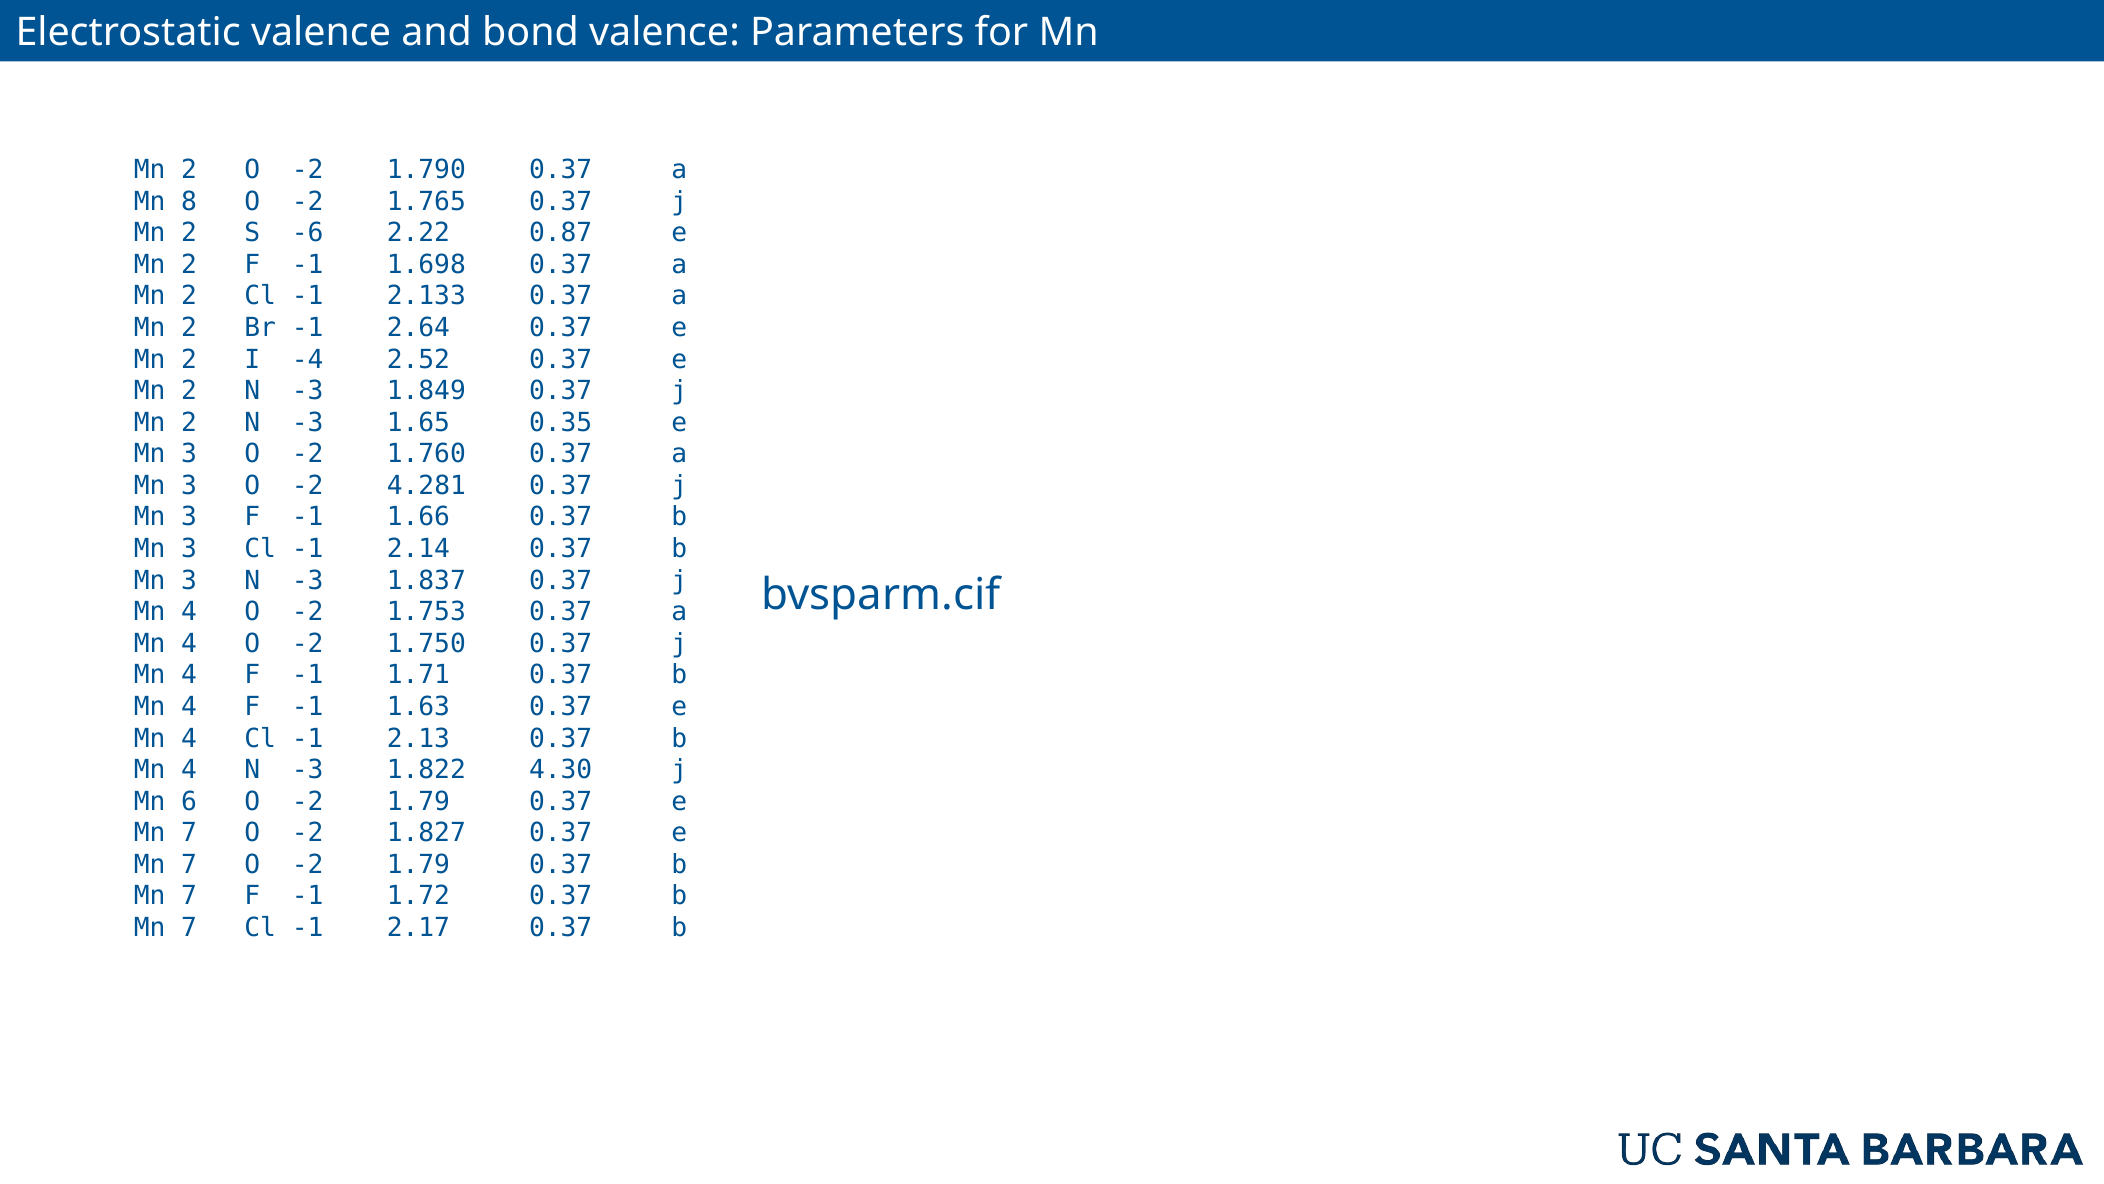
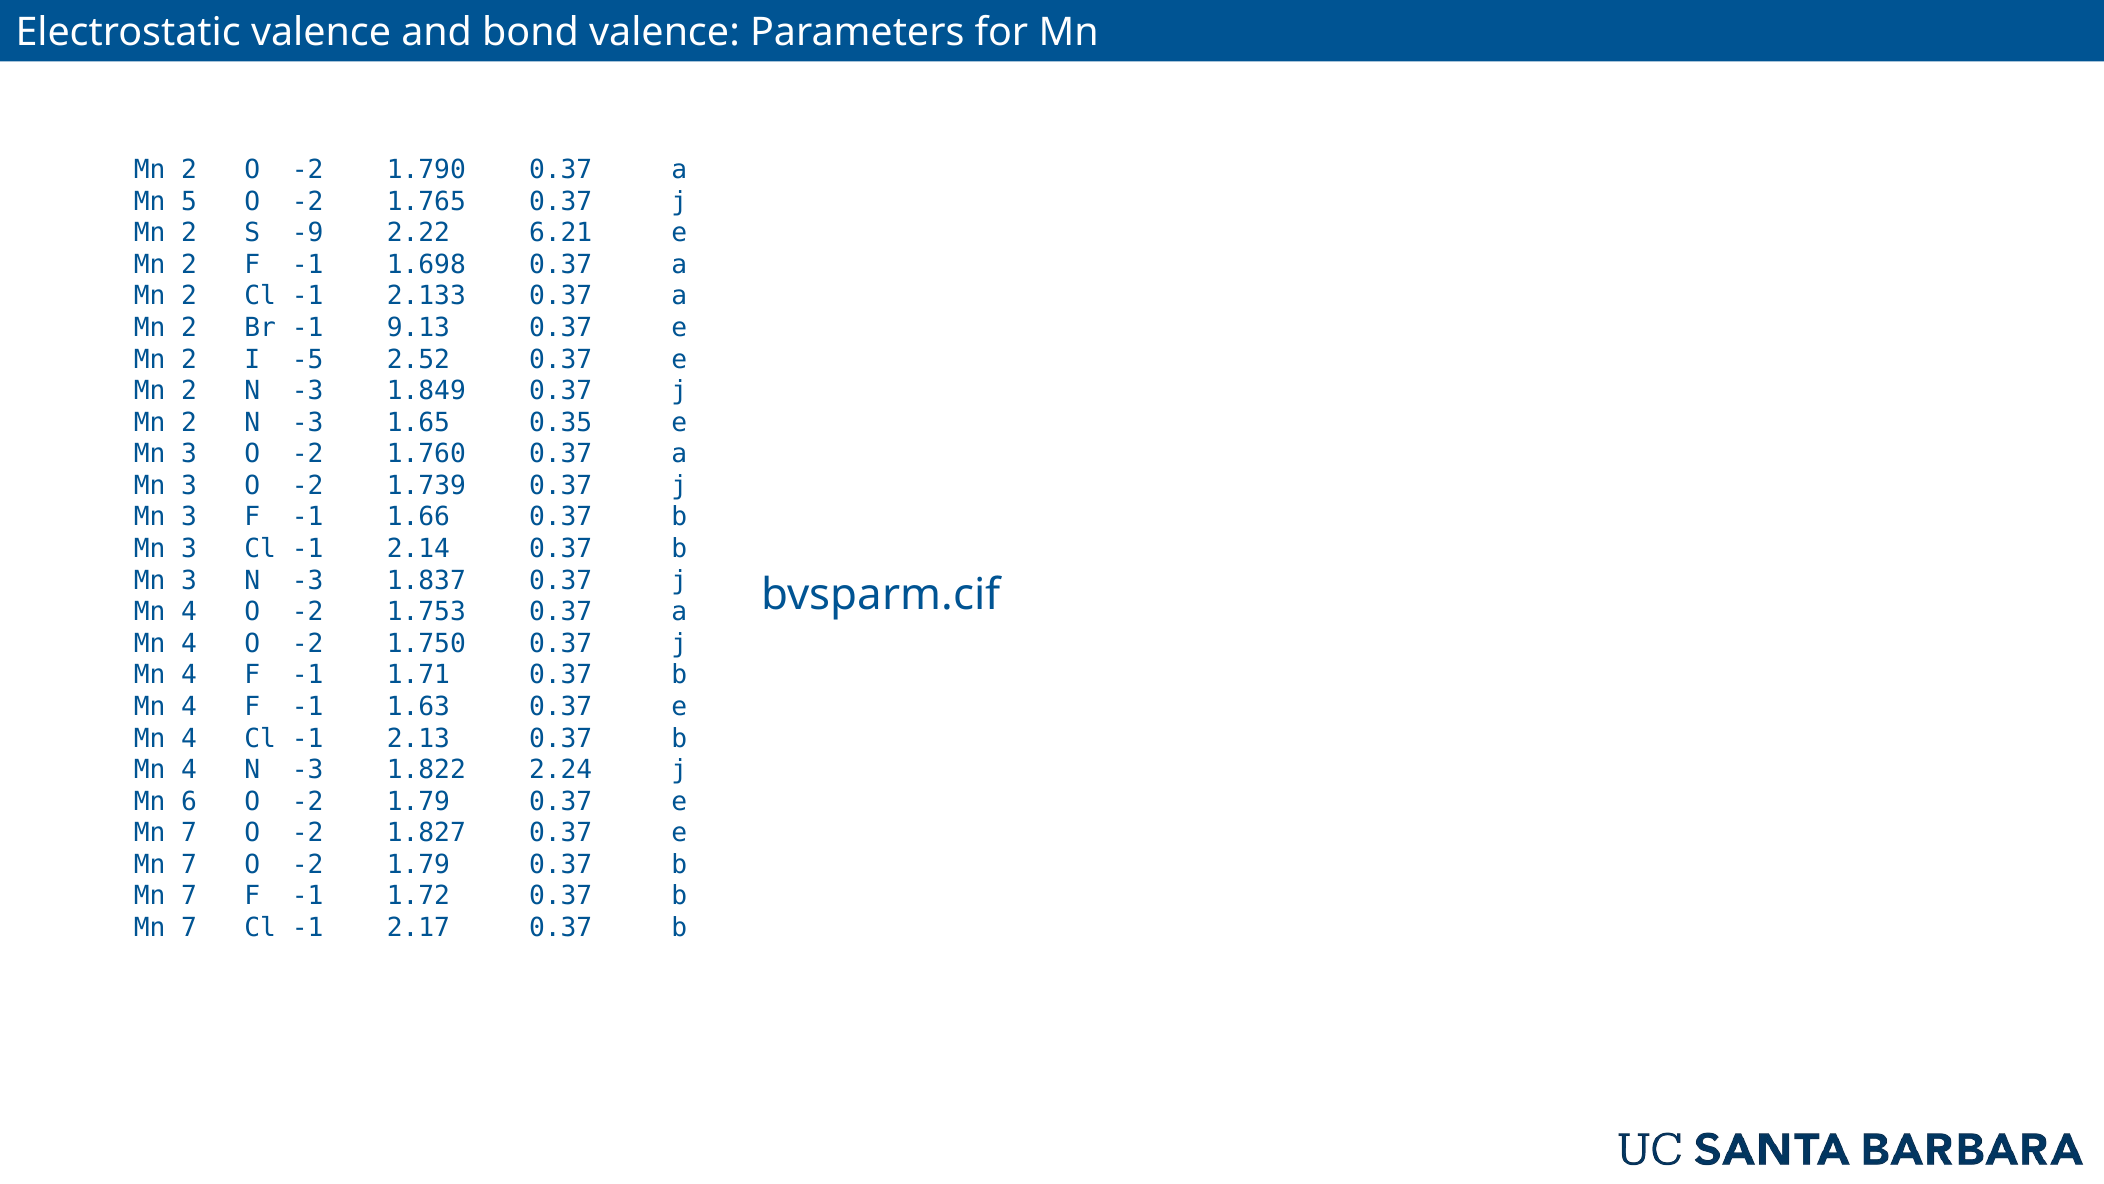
8: 8 -> 5 (189, 201)
-6: -6 -> -9 (308, 233)
0.87: 0.87 -> 6.21 (561, 233)
2.64: 2.64 -> 9.13 (418, 328)
-4: -4 -> -5 (308, 359)
4.281: 4.281 -> 1.739 (426, 486)
4.30: 4.30 -> 2.24 (561, 770)
